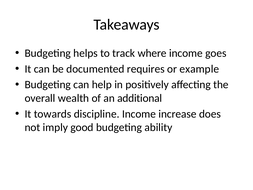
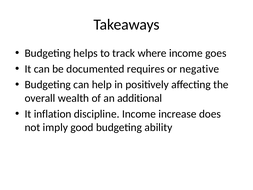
example: example -> negative (199, 69)
towards: towards -> inflation (53, 114)
